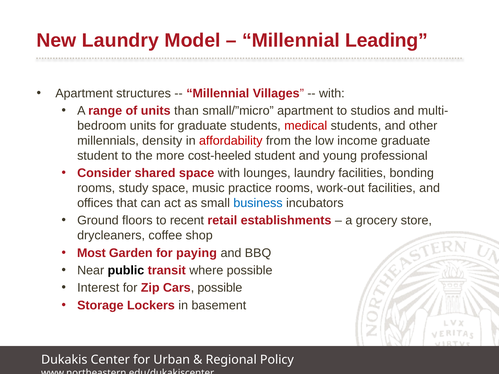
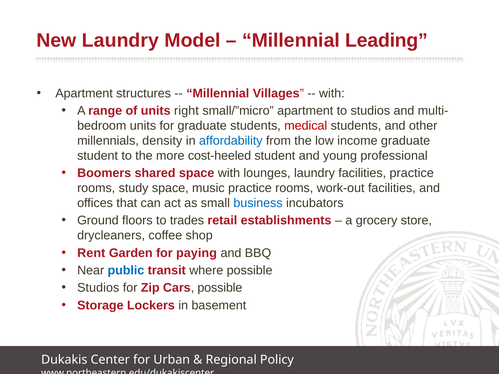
than: than -> right (186, 111)
affordability colour: red -> blue (231, 141)
Consider: Consider -> Boomers (104, 173)
facilities bonding: bonding -> practice (412, 173)
recent: recent -> trades (187, 221)
Most: Most -> Rent (91, 253)
public colour: black -> blue (126, 271)
Interest: Interest -> Studios (98, 288)
